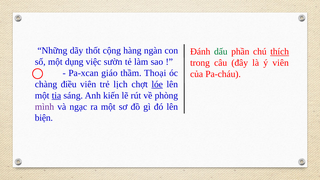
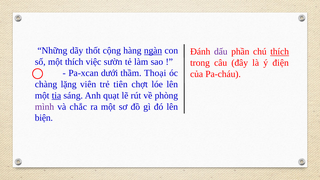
ngàn underline: none -> present (153, 51)
dấu colour: green -> purple (221, 52)
một dụng: dụng -> thích (74, 62)
ý viên: viên -> điện (281, 63)
giáo: giáo -> dưới (110, 73)
điều: điều -> lặng (69, 84)
lịch: lịch -> tiên (121, 84)
lóe underline: present -> none (157, 84)
kiến: kiến -> quạt (111, 95)
ngạc: ngạc -> chắc (78, 107)
